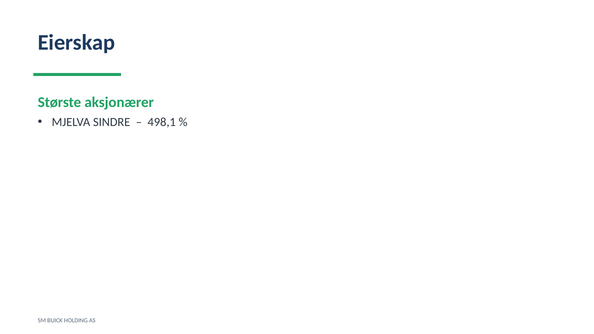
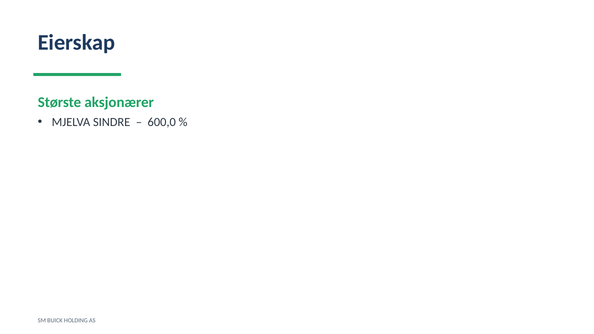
498,1: 498,1 -> 600,0 (162, 122)
